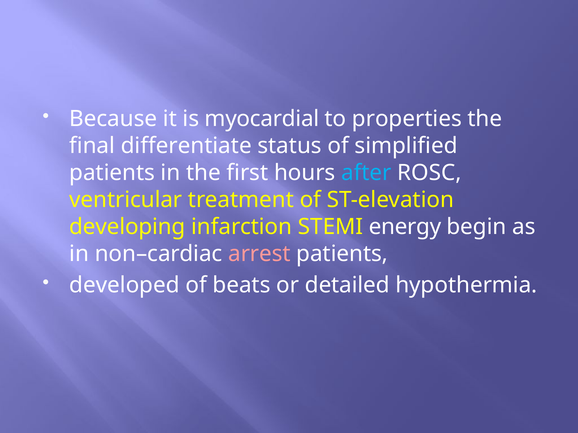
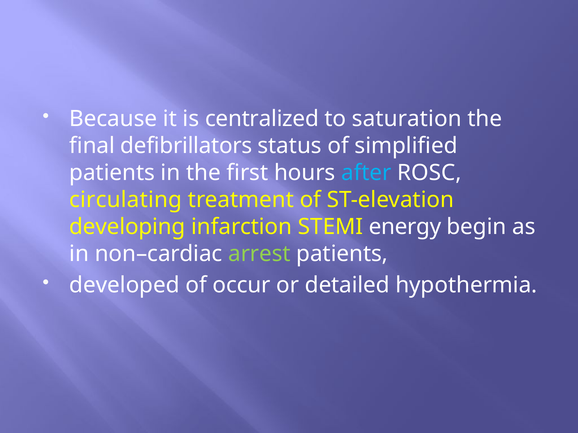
myocardial: myocardial -> centralized (262, 119)
properties: properties -> saturation (407, 119)
differentiate: differentiate -> defibrillators (186, 146)
ventricular: ventricular -> circulating (126, 200)
arrest colour: pink -> light green (259, 254)
beats: beats -> occur (242, 285)
